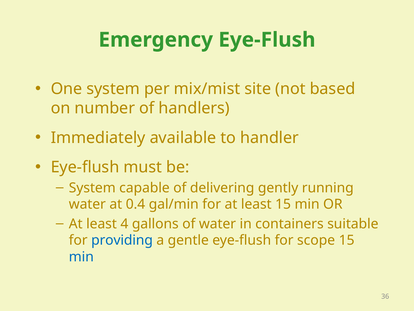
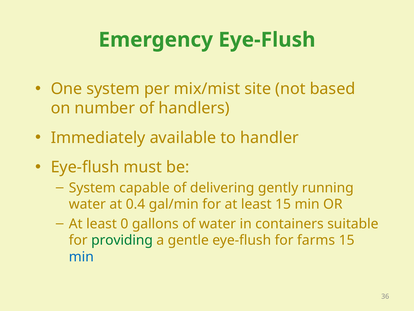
4: 4 -> 0 (124, 223)
providing colour: blue -> green (122, 240)
scope: scope -> farms (316, 240)
